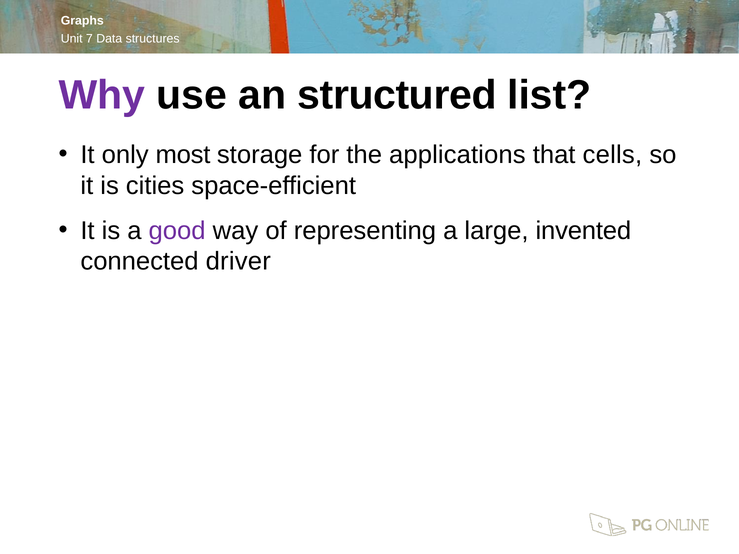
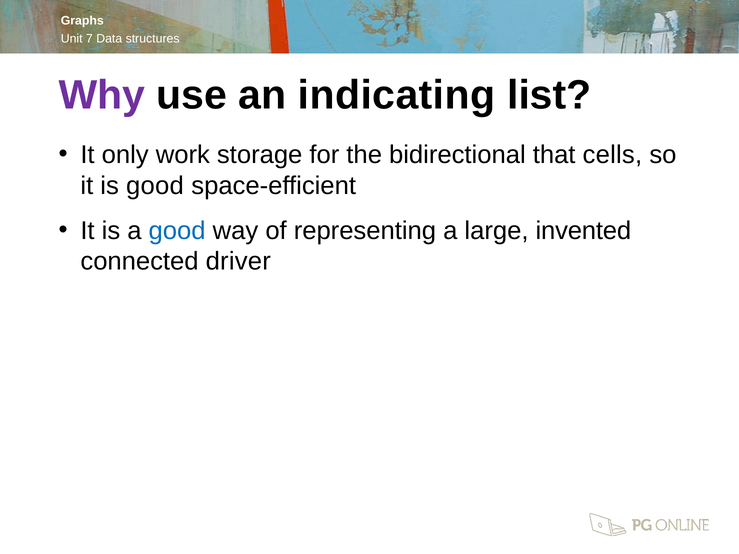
structured: structured -> indicating (397, 95)
most: most -> work (183, 155)
applications: applications -> bidirectional (457, 155)
is cities: cities -> good (155, 186)
good colour: purple -> blue (177, 231)
